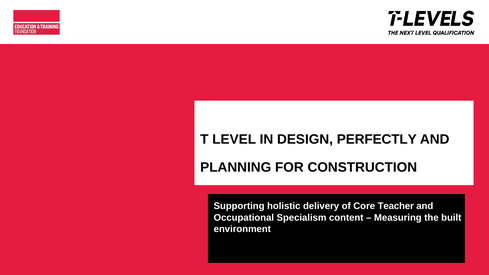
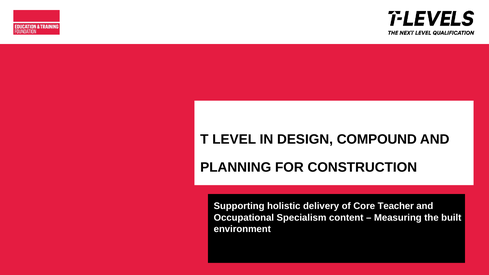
PERFECTLY: PERFECTLY -> COMPOUND (377, 139)
